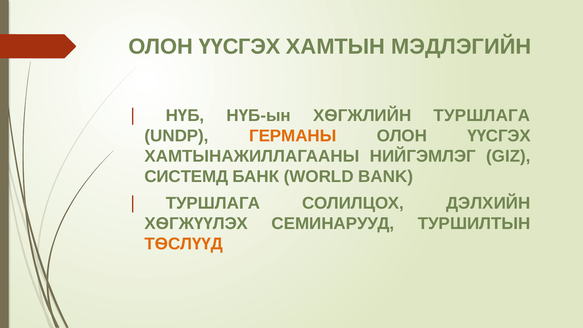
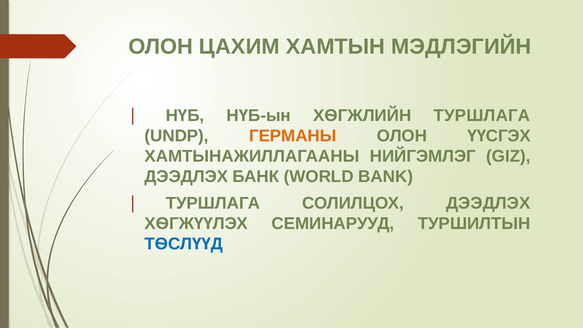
ҮҮСГЭХ: ҮҮСГЭХ -> ЦАХИМ (239, 47)
СИСТЕМД: СИСТЕМД -> ДЭЭДЛЭХ (186, 177)
СОЛИЛЦОХ ДЭЛХИЙН: ДЭЛХИЙН -> ДЭЭДЛЭХ (488, 203)
ТѲСЛҮҮД colour: orange -> blue (184, 244)
